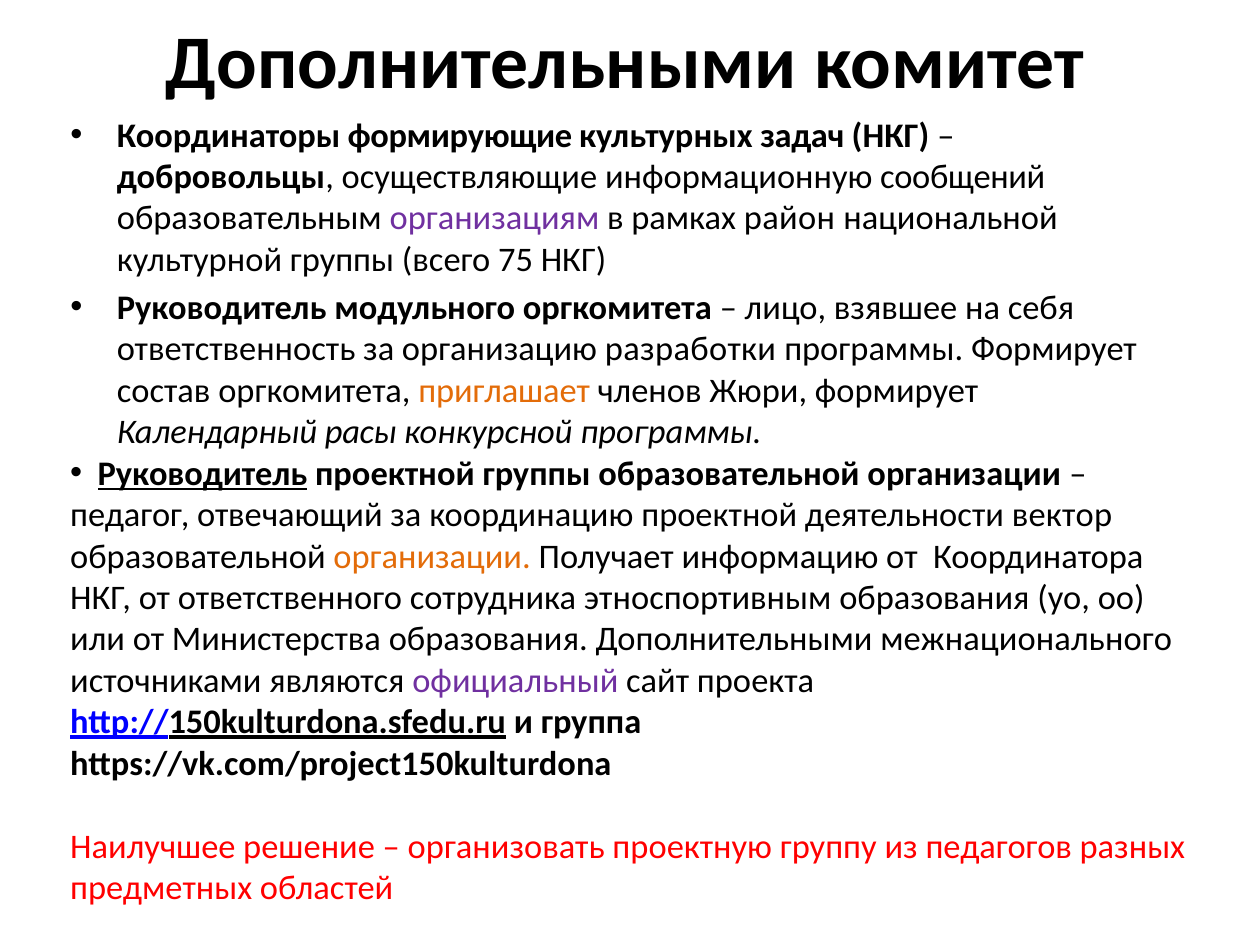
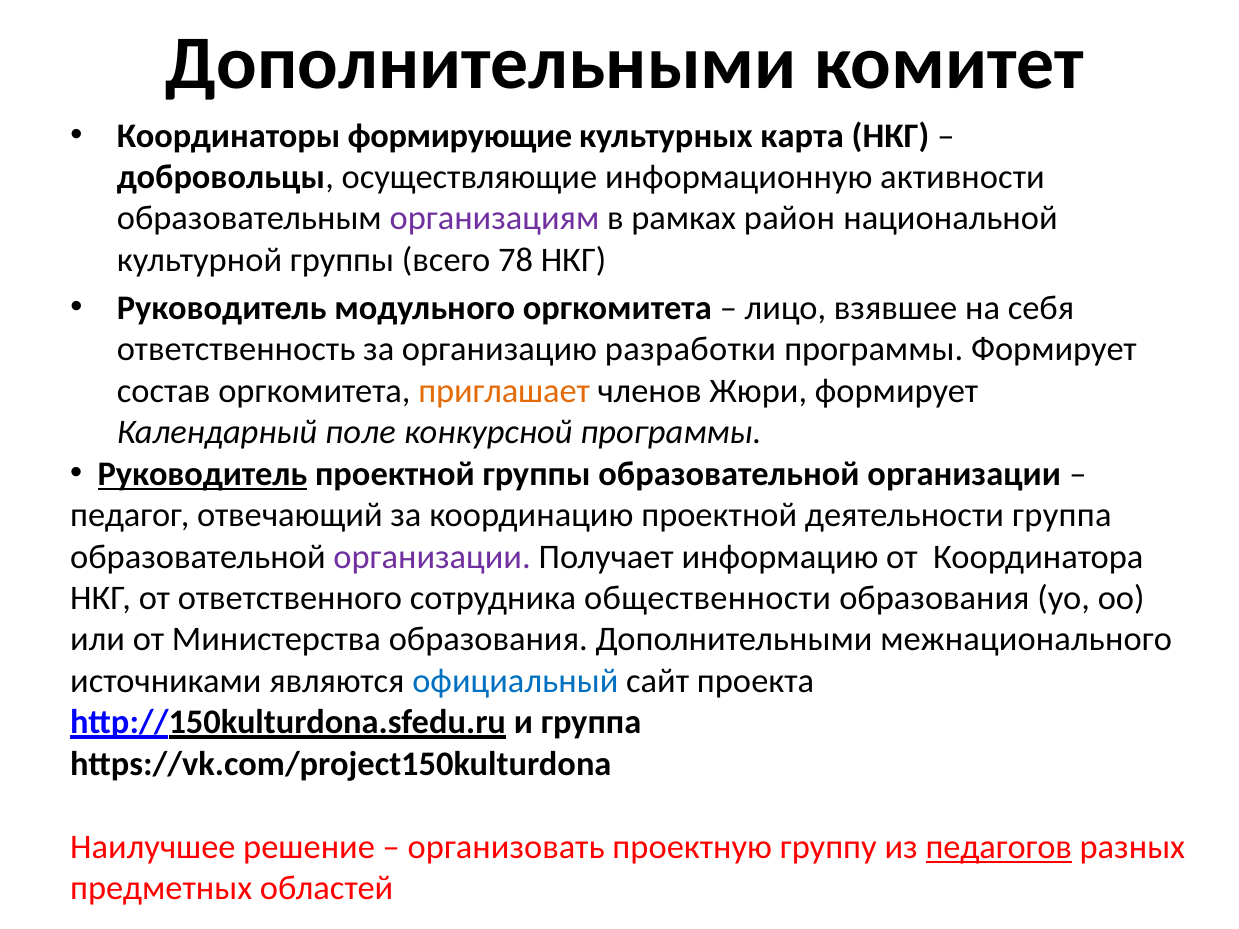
задач: задач -> карта (802, 136)
сообщений: сообщений -> активности (963, 177)
75: 75 -> 78 (516, 260)
расы: расы -> поле (360, 432)
деятельности вектор: вектор -> группа (1062, 516)
организации colour: orange -> purple (432, 557)
этноспортивным: этноспортивным -> общественности (708, 598)
официальный colour: purple -> blue (515, 681)
педагогов underline: none -> present (999, 847)
